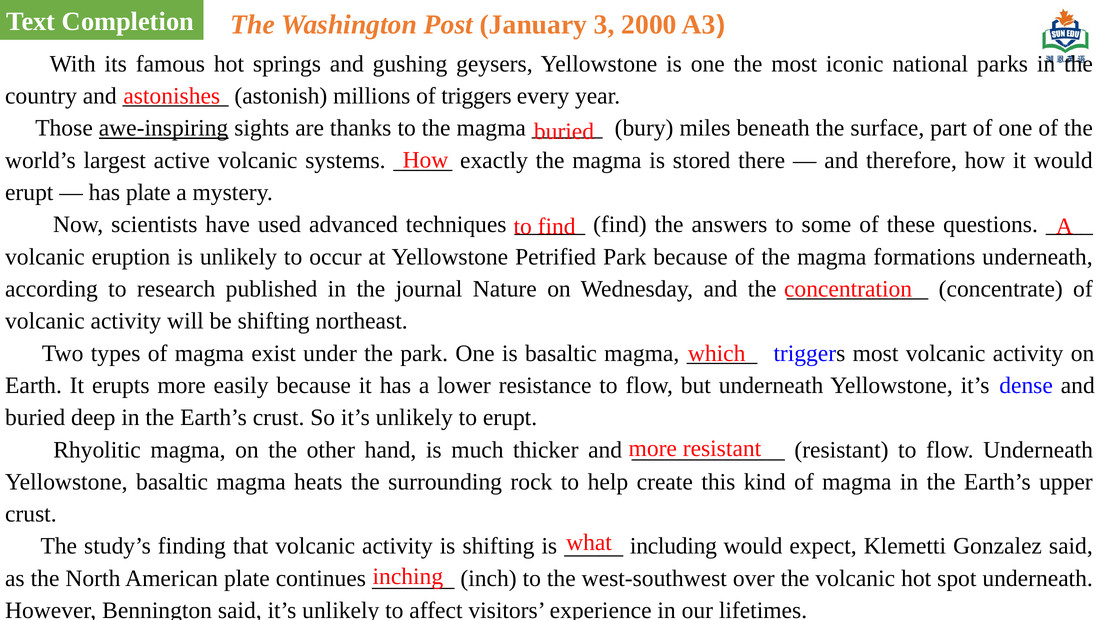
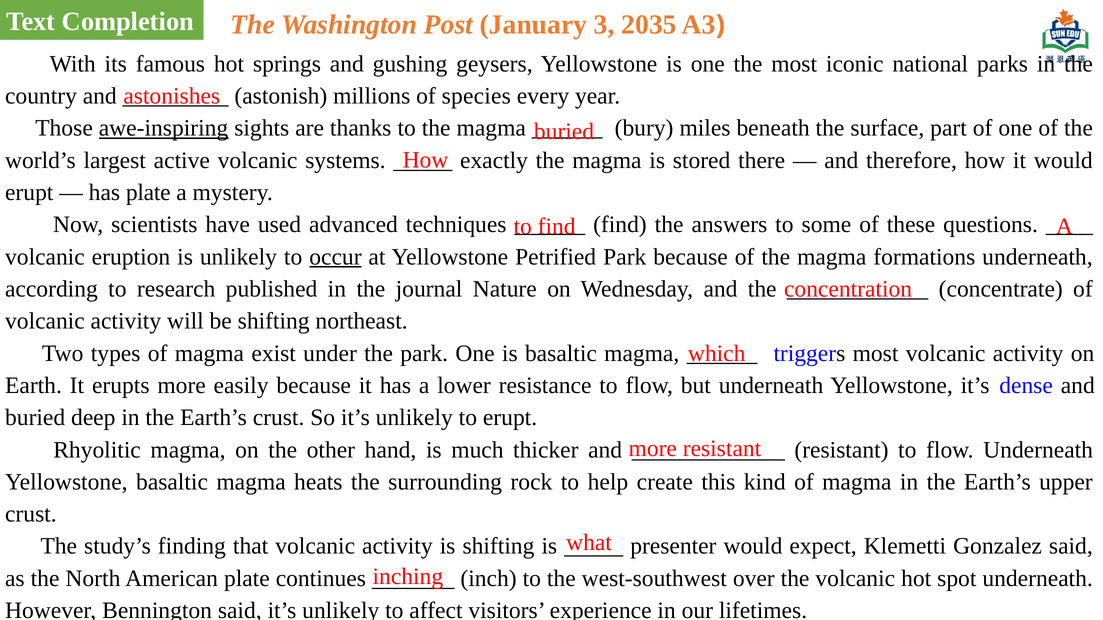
2000: 2000 -> 2035 (649, 25)
of triggers: triggers -> species (476, 96)
occur underline: none -> present (335, 257)
including: including -> presenter (673, 547)
